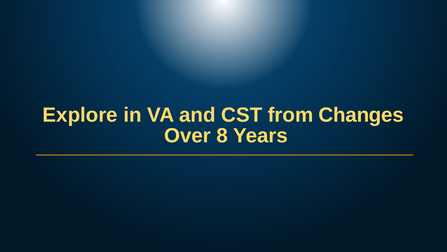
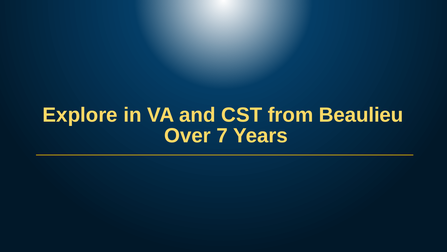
Changes: Changes -> Beaulieu (361, 115)
8: 8 -> 7 (222, 135)
